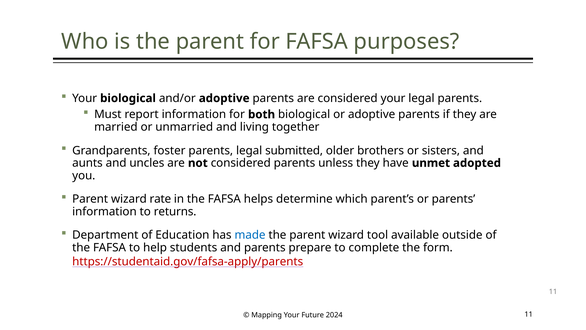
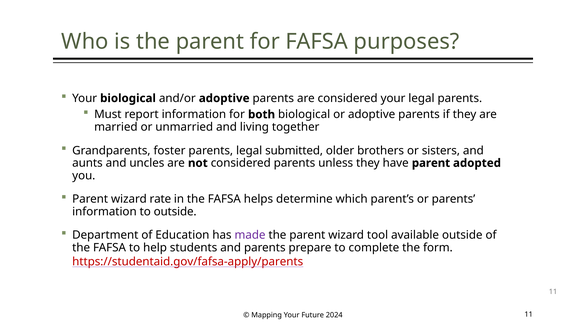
have unmet: unmet -> parent (431, 163)
to returns: returns -> outside (175, 211)
made colour: blue -> purple (250, 235)
